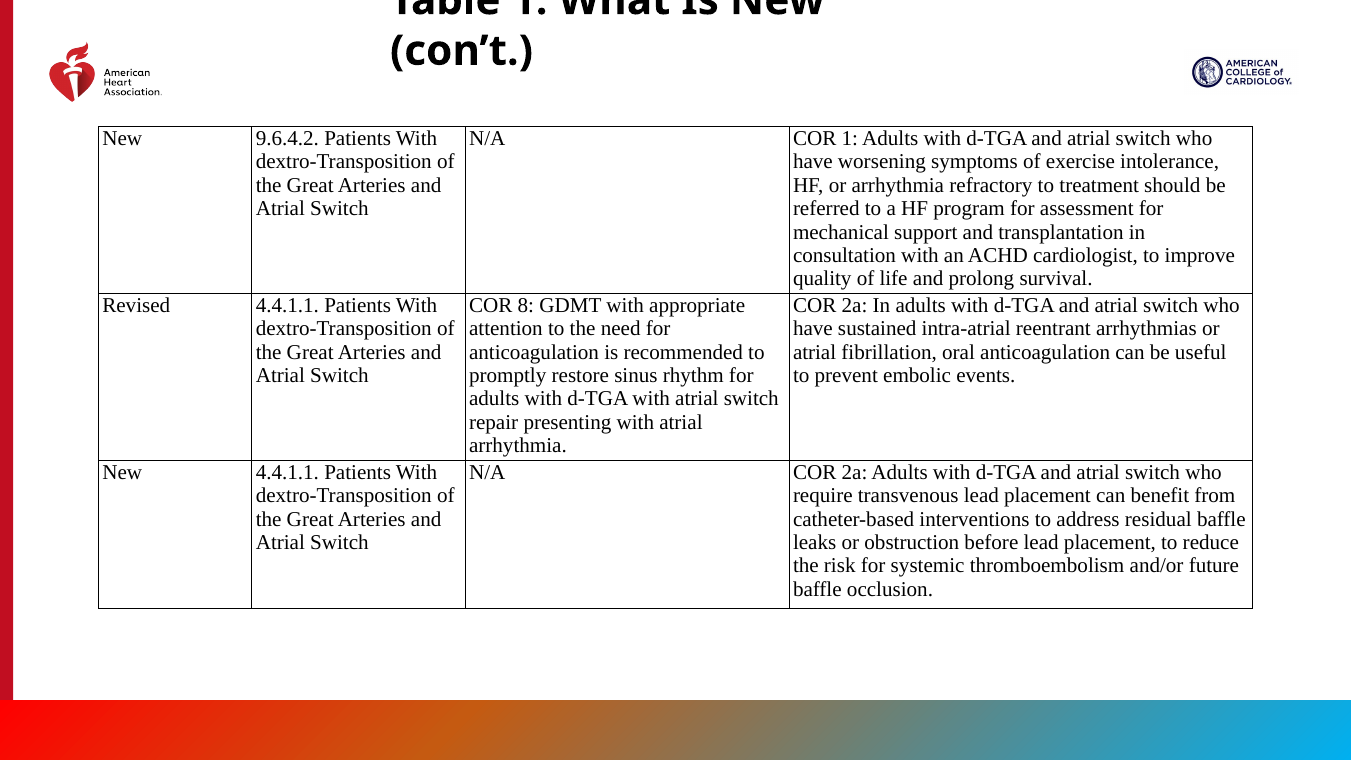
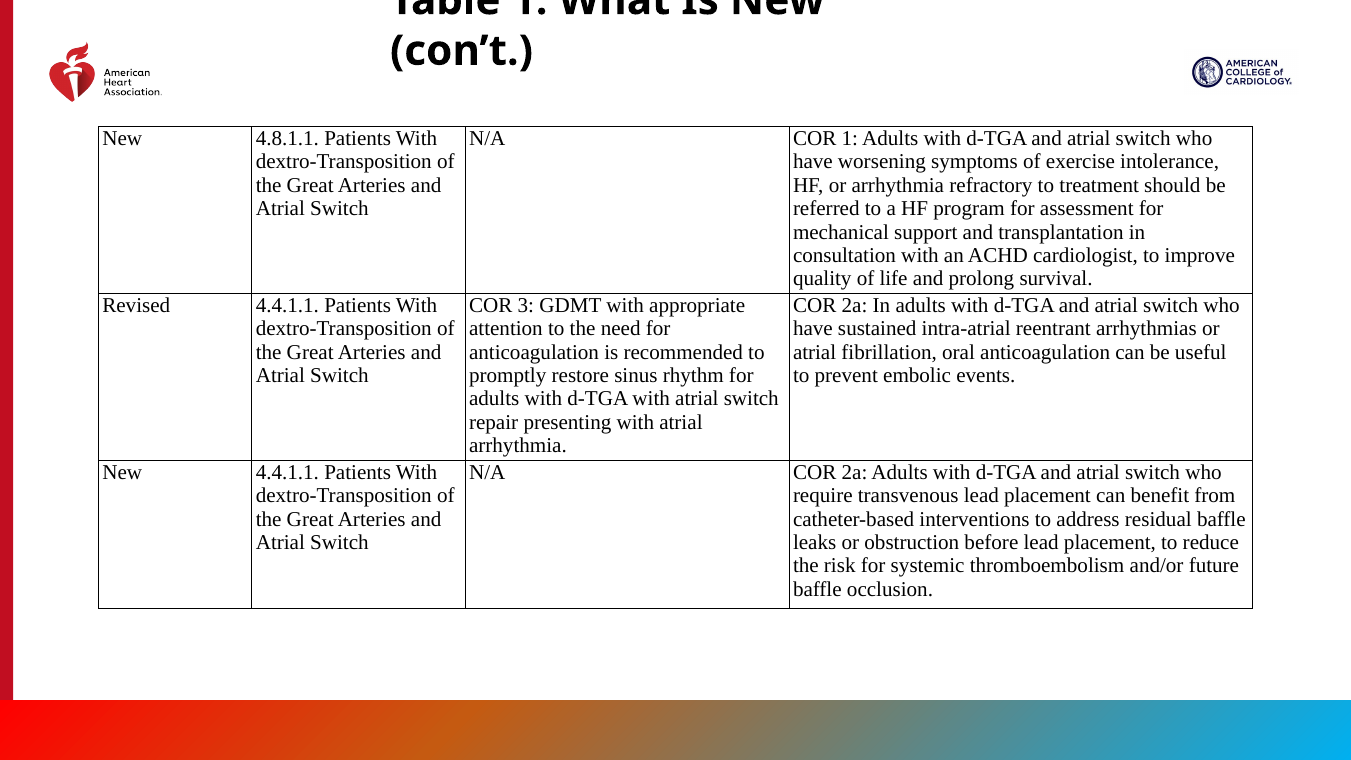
9.6.4.2: 9.6.4.2 -> 4.8.1.1 (287, 139)
8: 8 -> 3 (526, 306)
